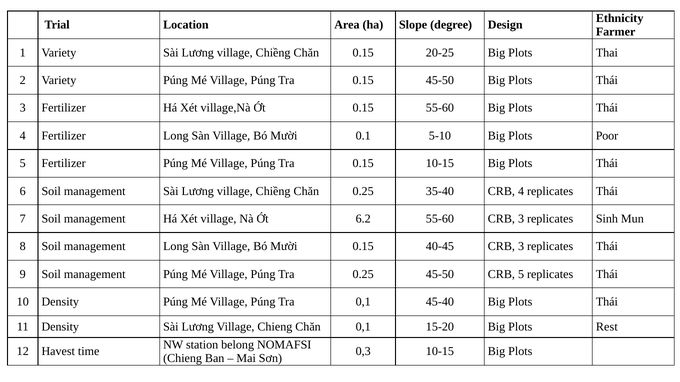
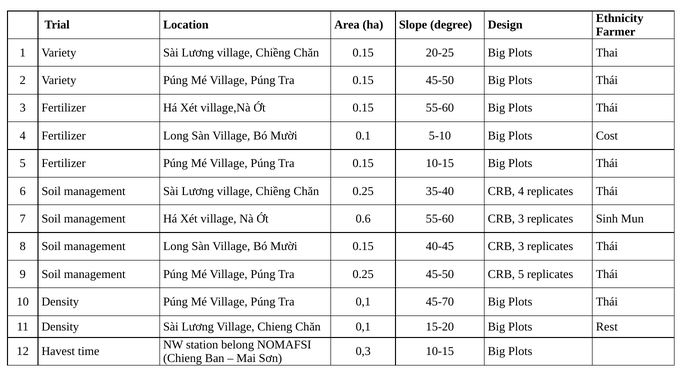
Poor: Poor -> Cost (607, 136)
6.2: 6.2 -> 0.6 (363, 219)
45-40: 45-40 -> 45-70 (440, 302)
